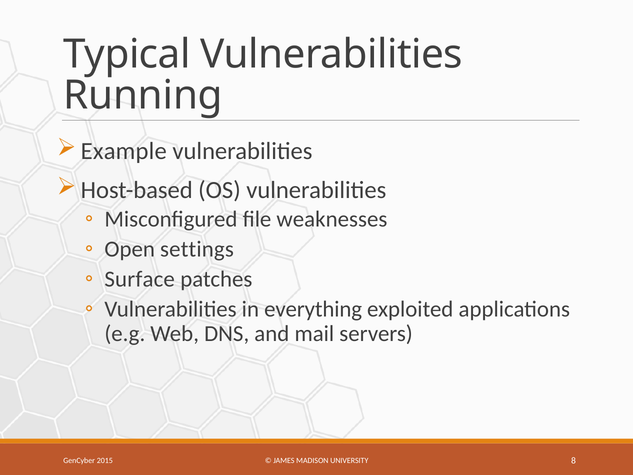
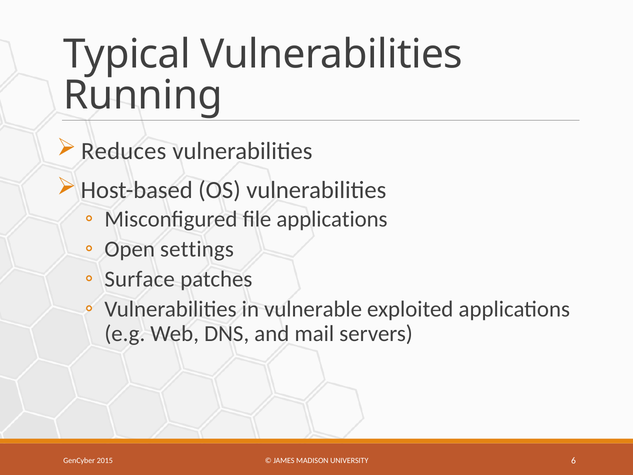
Example: Example -> Reduces (124, 151)
file weaknesses: weaknesses -> applications (332, 219)
everything: everything -> vulnerable (313, 309)
8: 8 -> 6 (574, 460)
